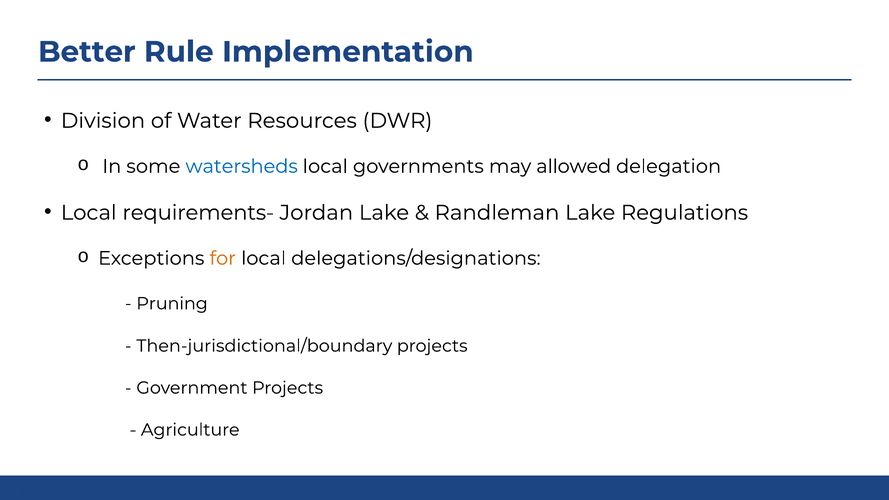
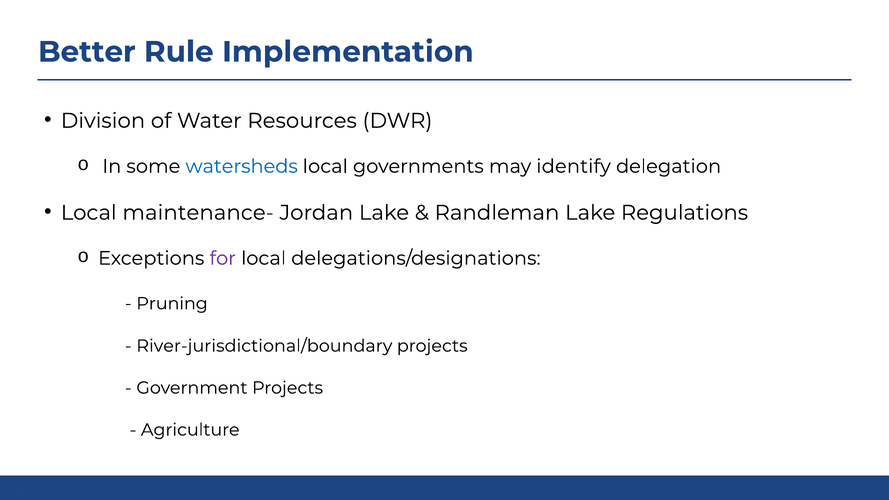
allowed: allowed -> identify (574, 166)
requirements-: requirements- -> maintenance- (198, 213)
for colour: orange -> purple (223, 258)
Then-jurisdictional/boundary: Then-jurisdictional/boundary -> River-jurisdictional/boundary (264, 346)
